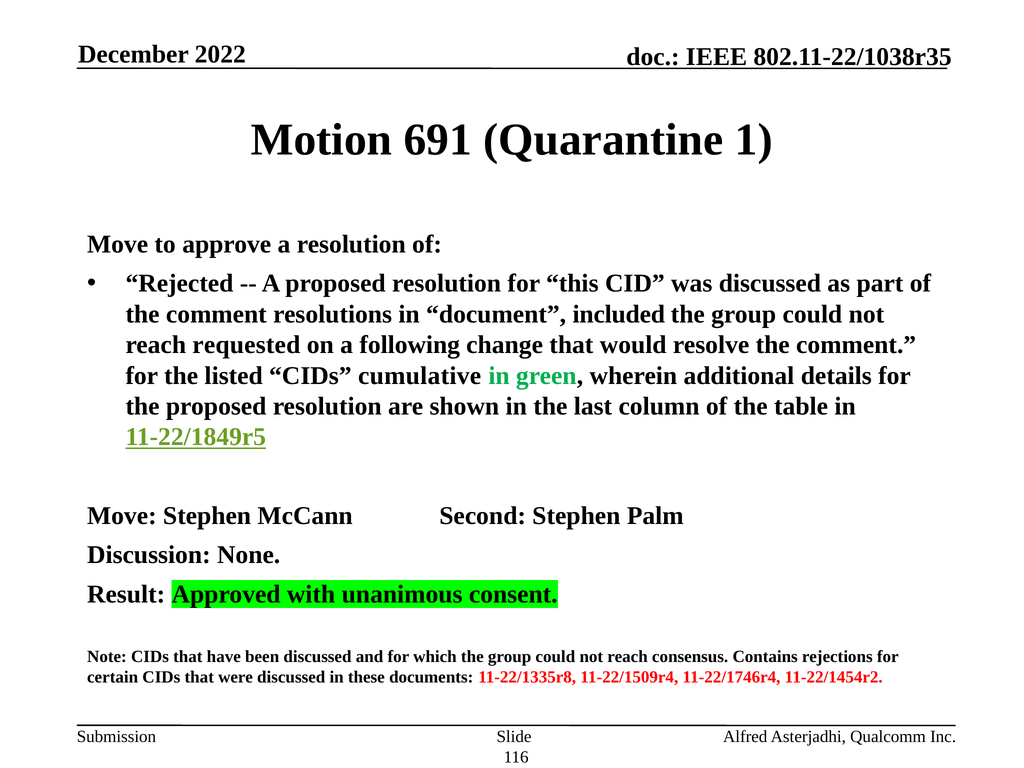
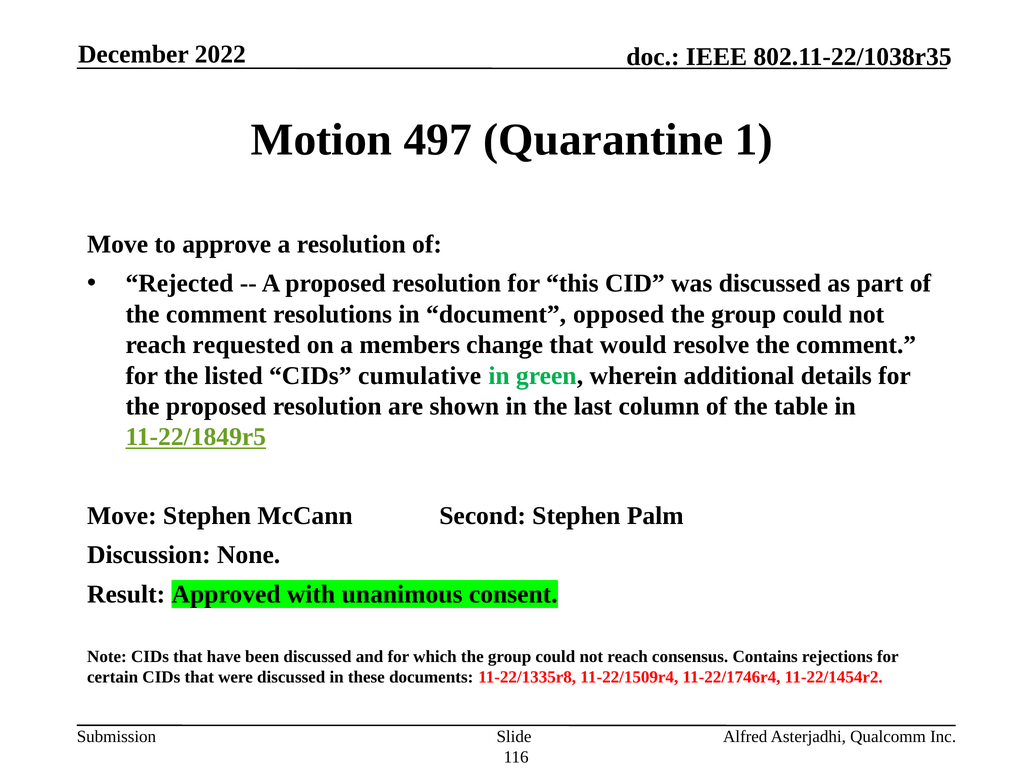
691: 691 -> 497 (438, 140)
included: included -> opposed (619, 314)
following: following -> members (410, 345)
